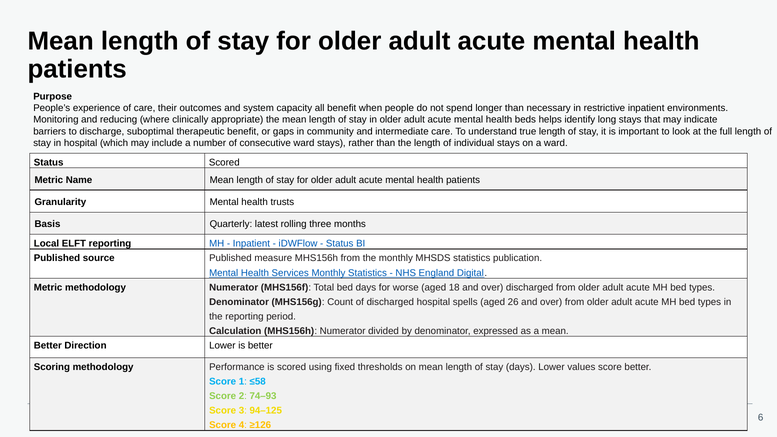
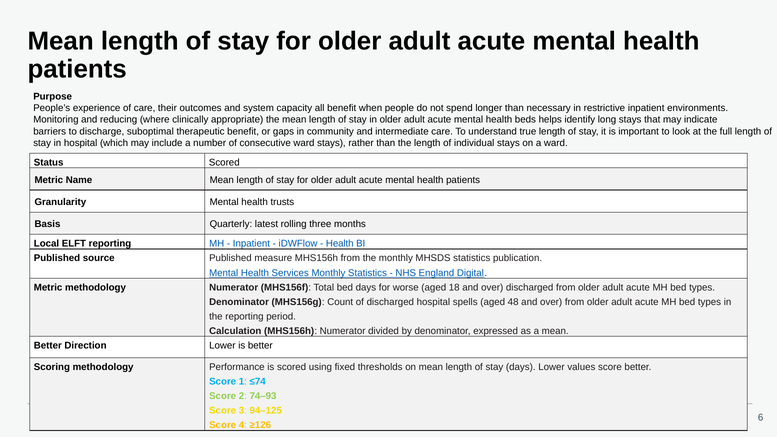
Status: Status -> Health (340, 244)
26: 26 -> 48 (513, 302)
≤58: ≤58 -> ≤74 (258, 382)
